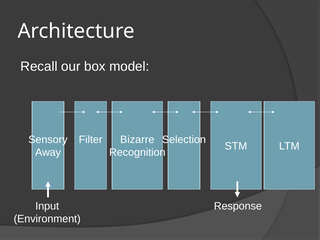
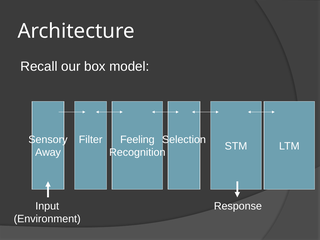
Bizarre: Bizarre -> Feeling (137, 140)
